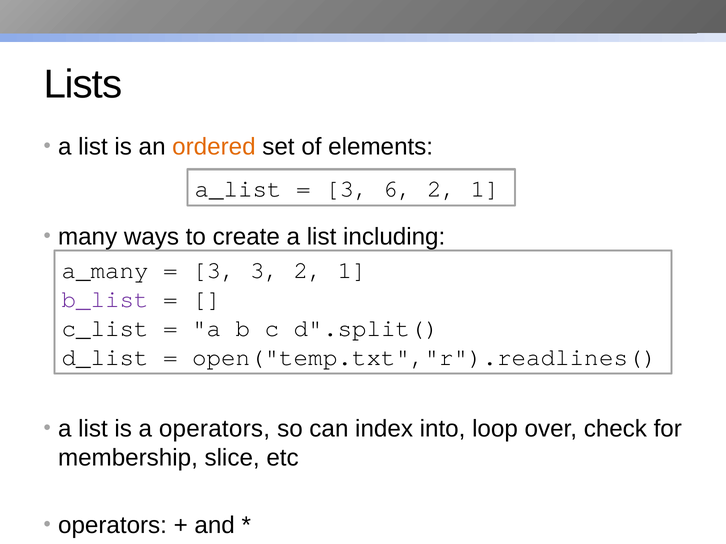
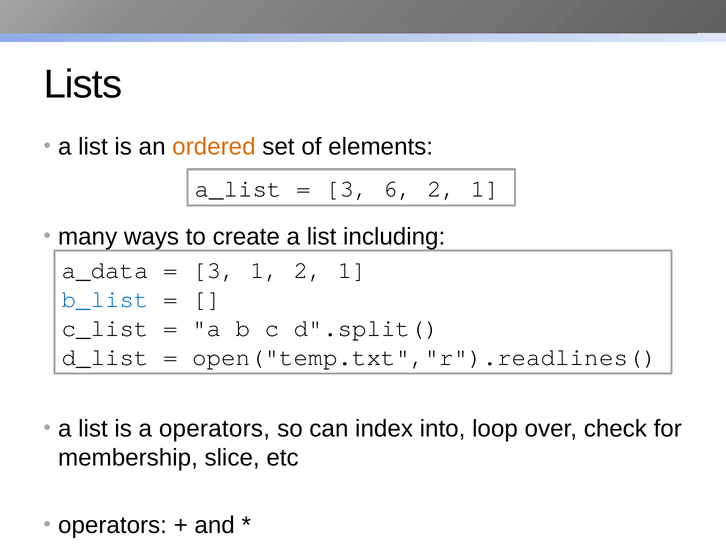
a_many: a_many -> a_data (105, 270)
3 3: 3 -> 1 (265, 270)
b_list colour: purple -> blue (105, 299)
